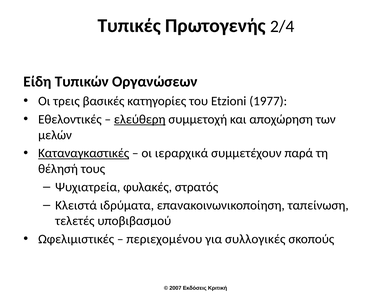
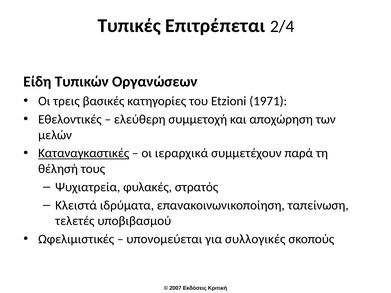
Πρωτογενής: Πρωτογενής -> Επιτρέπεται (215, 26)
1977: 1977 -> 1971 (268, 101)
ελεύθερη underline: present -> none (140, 119)
περιεχομένου: περιεχομένου -> υπονομεύεται (164, 239)
